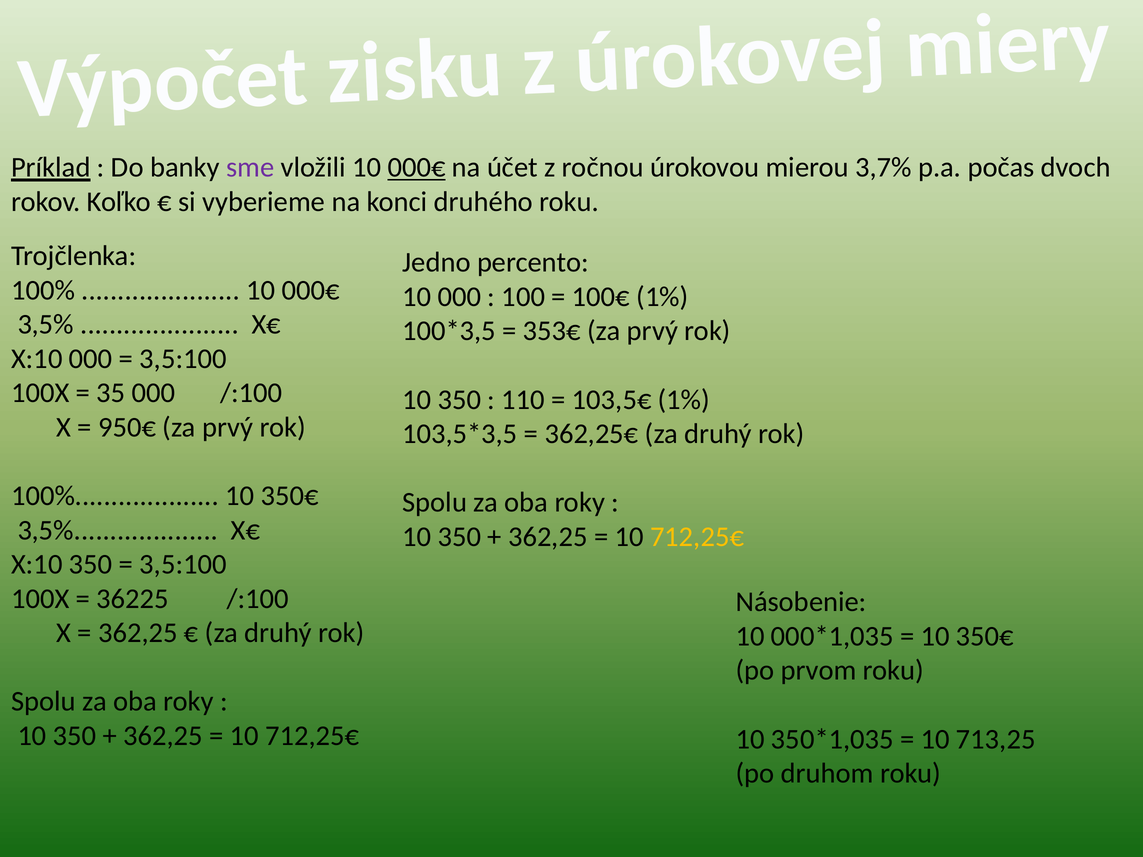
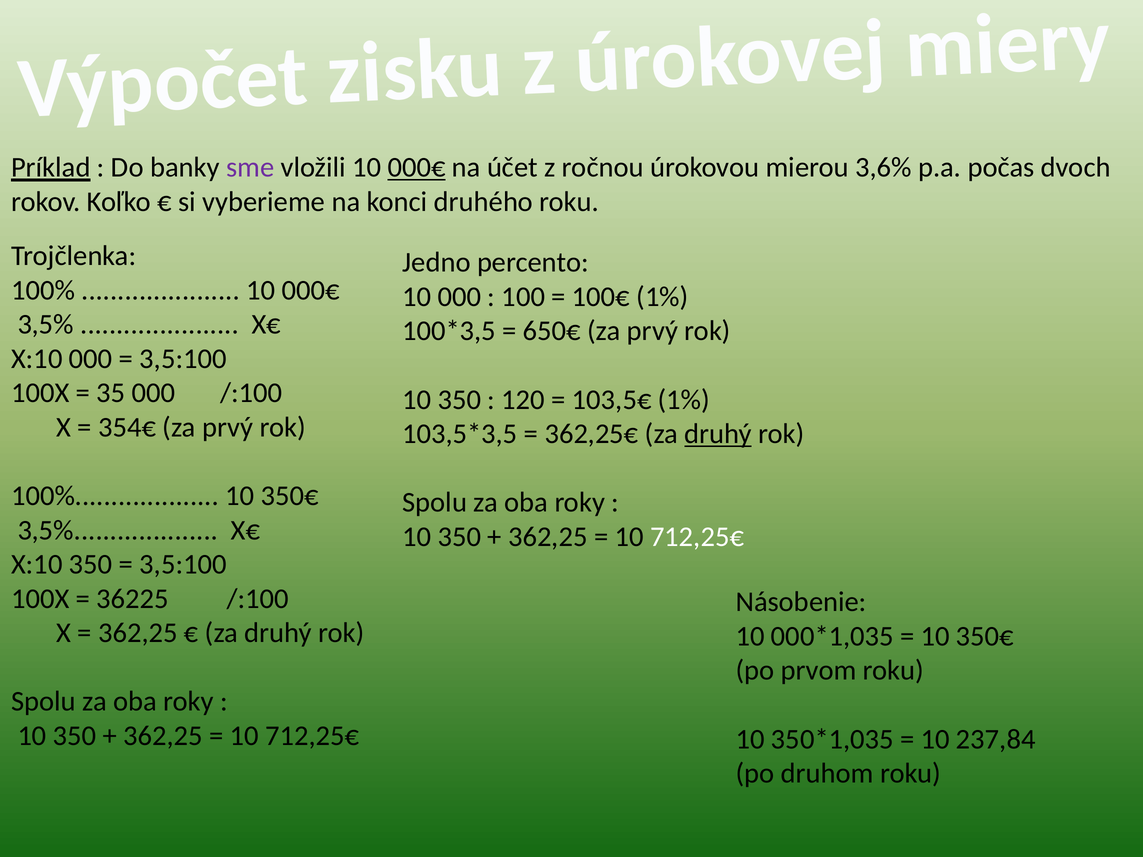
3,7%: 3,7% -> 3,6% (884, 168)
353€: 353€ -> 650€ (552, 331)
110: 110 -> 120 (523, 400)
950€: 950€ -> 354€ (127, 427)
druhý underline: none -> present (718, 434)
712,25€ colour: yellow -> white (697, 537)
713,25: 713,25 -> 237,84 (996, 739)
